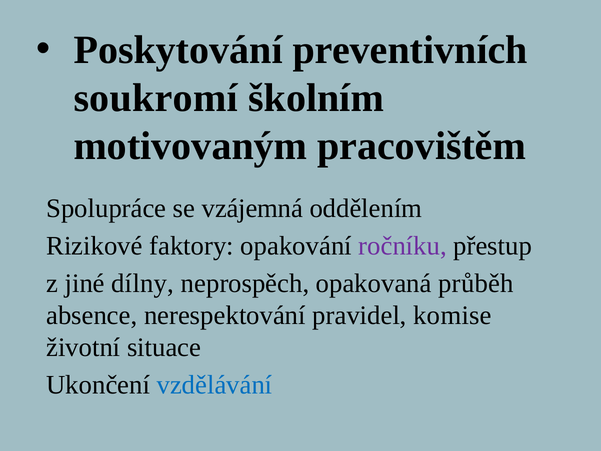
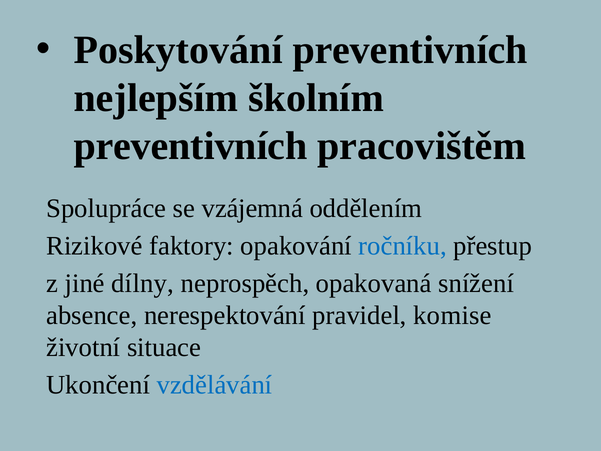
soukromí: soukromí -> nejlepším (156, 98)
motivovaným: motivovaným -> preventivních (190, 146)
ročníku colour: purple -> blue (403, 246)
průběh: průběh -> snížení (476, 283)
